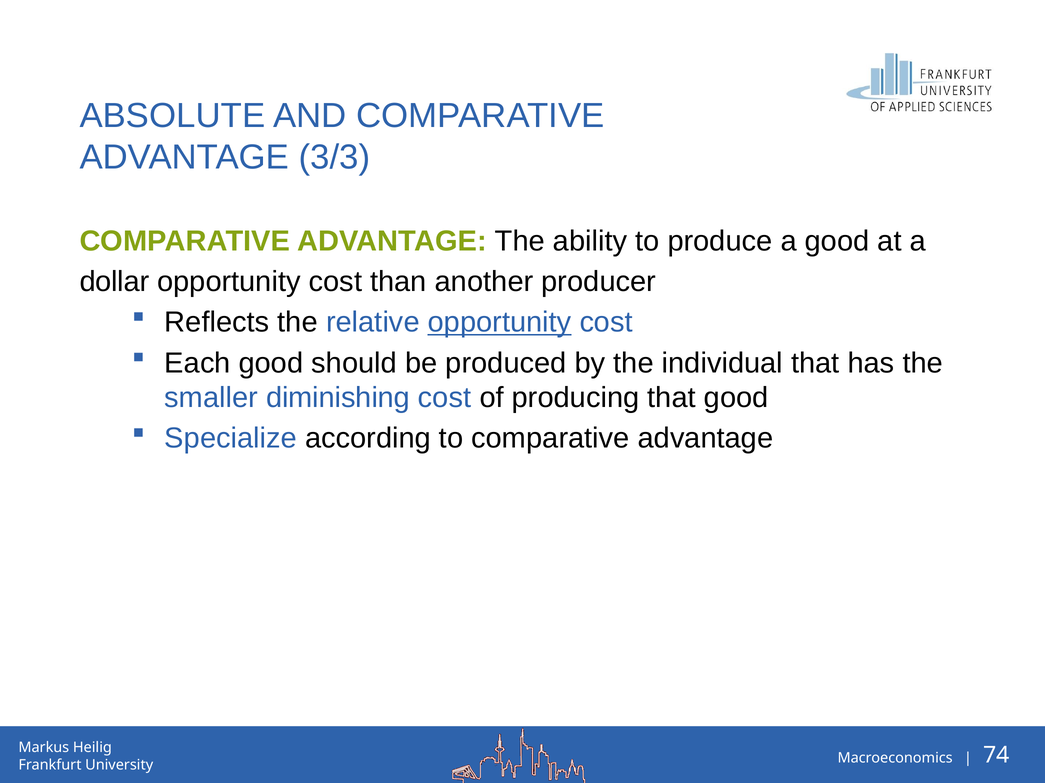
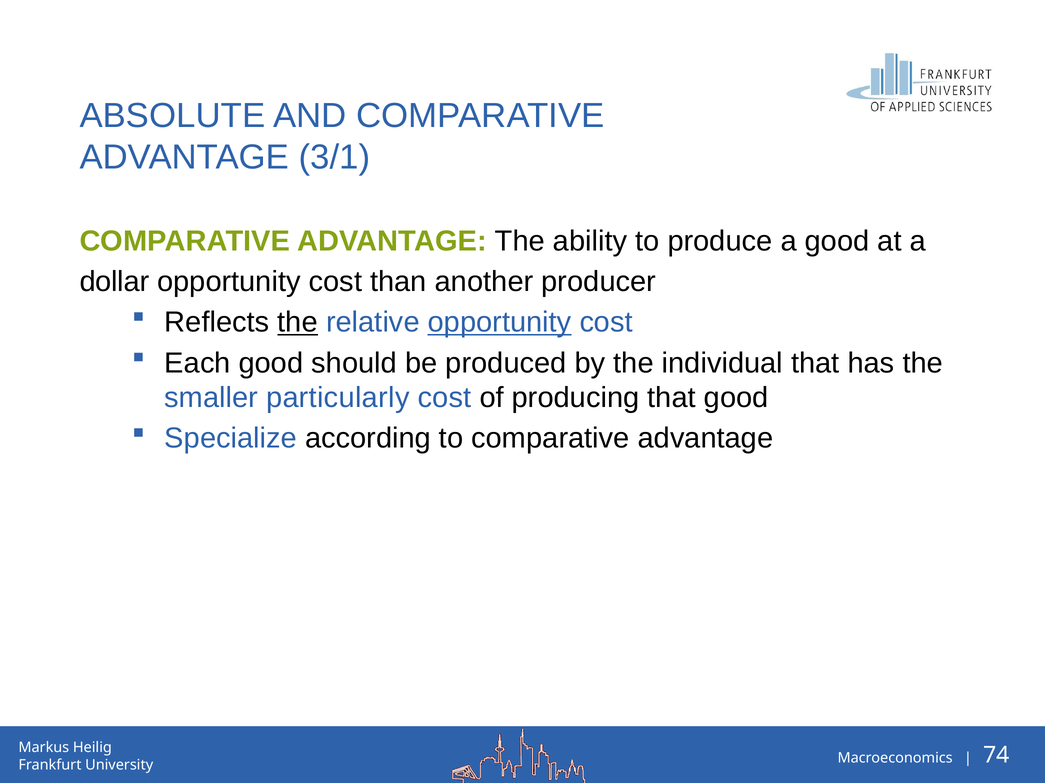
3/3: 3/3 -> 3/1 (335, 158)
the underline: none -> present (298, 323)
diminishing: diminishing -> particularly (338, 398)
